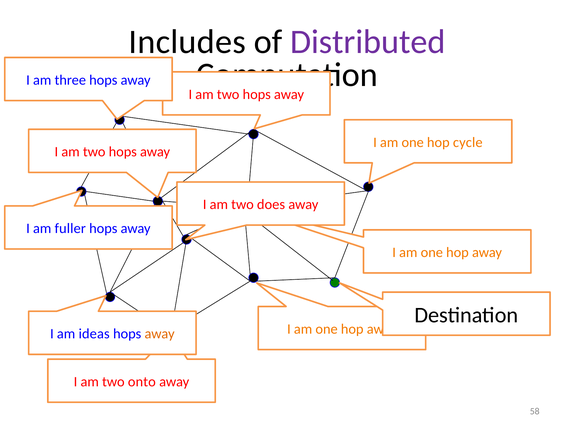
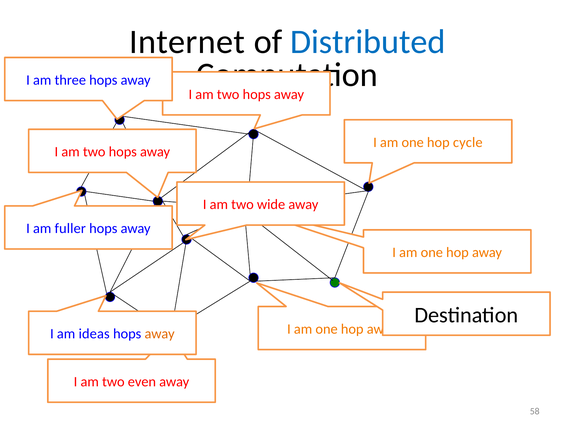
Includes: Includes -> Internet (187, 42)
Distributed colour: purple -> blue (368, 42)
does: does -> wide (271, 204)
onto: onto -> even (142, 381)
